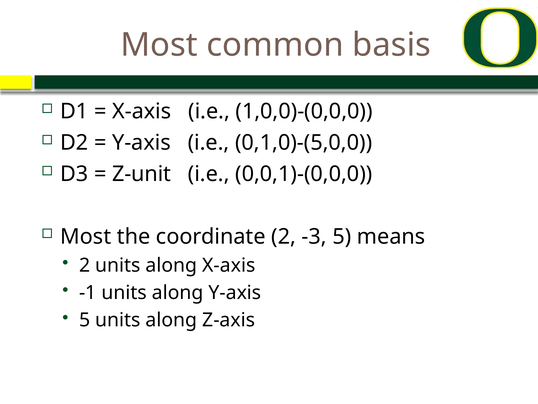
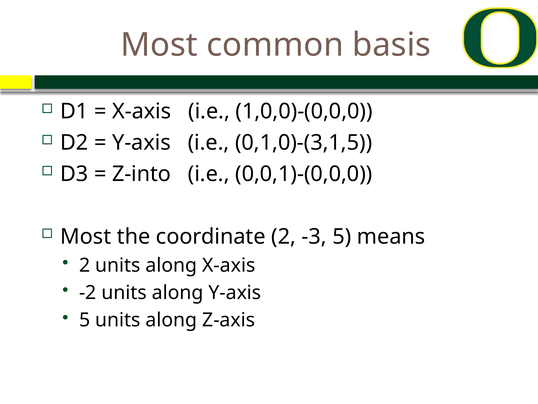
0,1,0)-(5,0,0: 0,1,0)-(5,0,0 -> 0,1,0)-(3,1,5 (304, 143)
Z-unit: Z-unit -> Z-into (142, 174)
-1: -1 -> -2 (88, 292)
